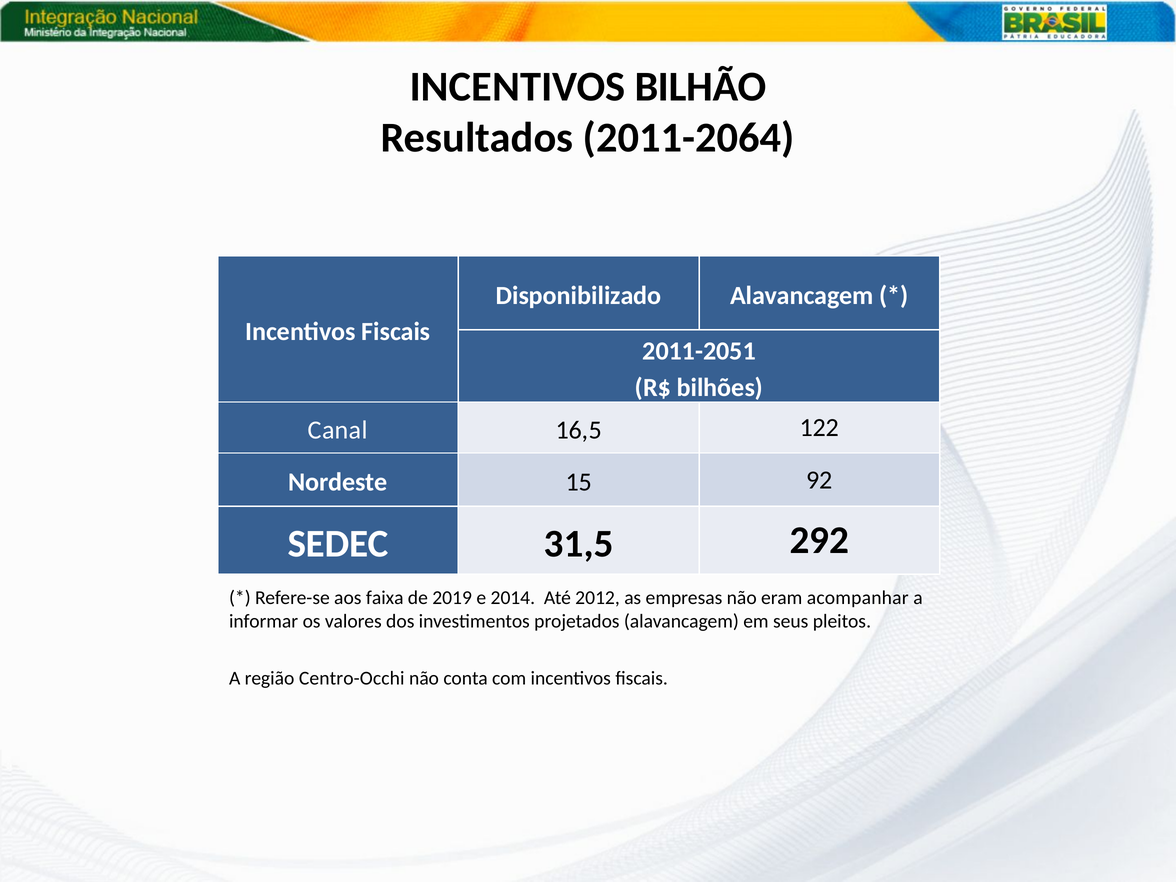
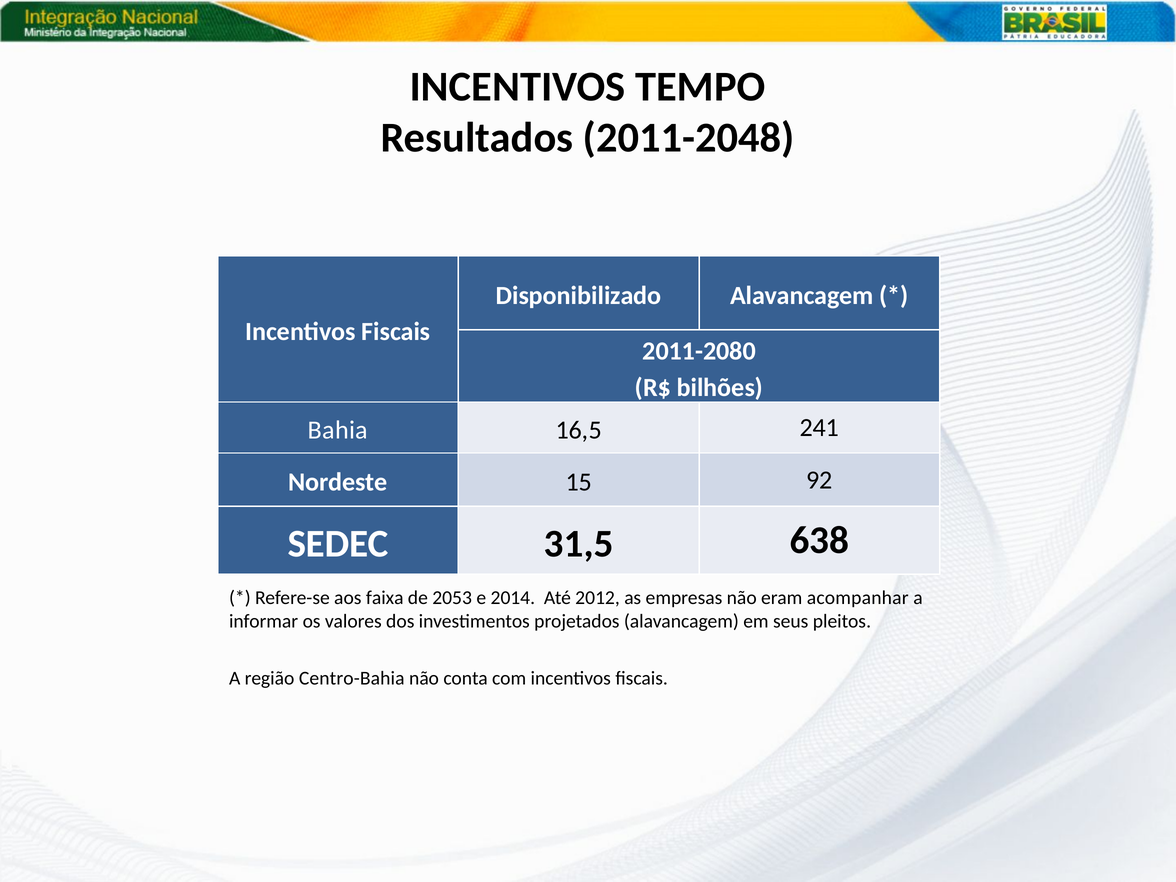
BILHÃO: BILHÃO -> TEMPO (700, 87)
2011-2064: 2011-2064 -> 2011-2048 (689, 138)
2011-2051: 2011-2051 -> 2011-2080 (699, 351)
Canal: Canal -> Bahia (338, 430)
122: 122 -> 241 (819, 428)
292: 292 -> 638 (819, 540)
2019: 2019 -> 2053 (452, 598)
Centro-Occhi: Centro-Occhi -> Centro-Bahia (352, 678)
